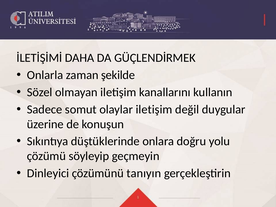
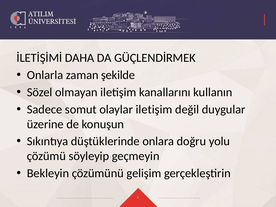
Dinleyici: Dinleyici -> Bekleyin (48, 173)
tanıyın: tanıyın -> gelişim (144, 173)
